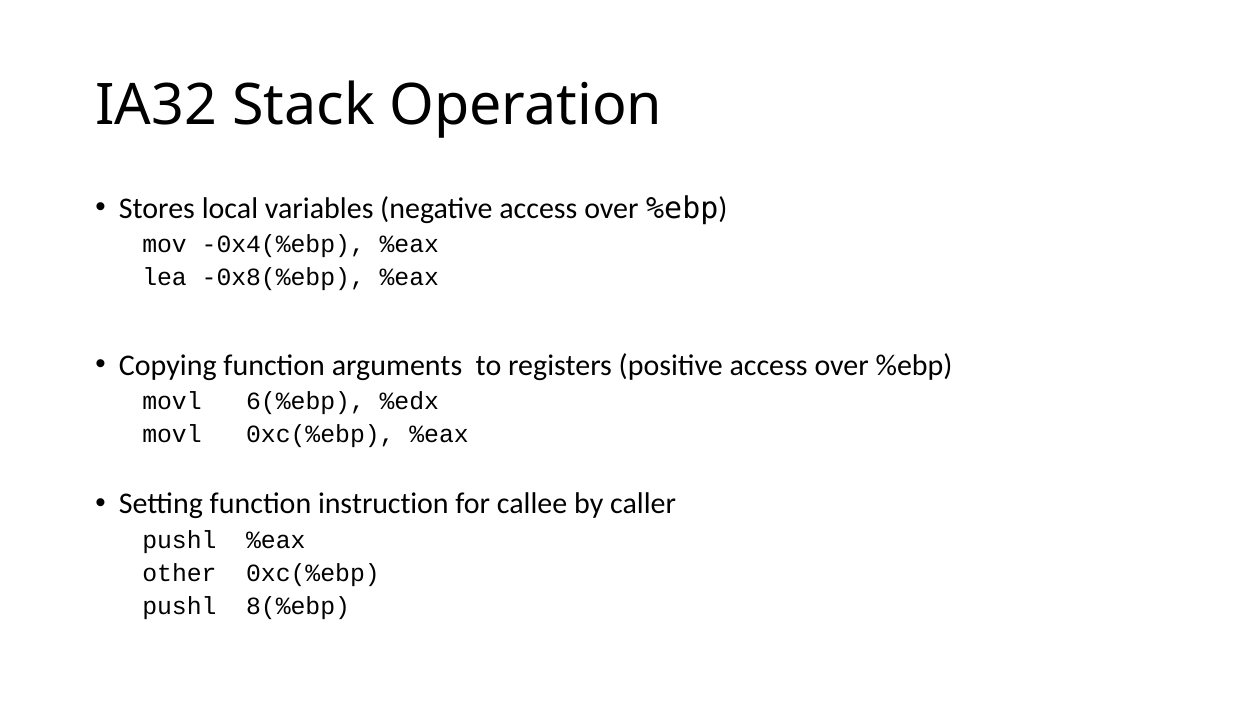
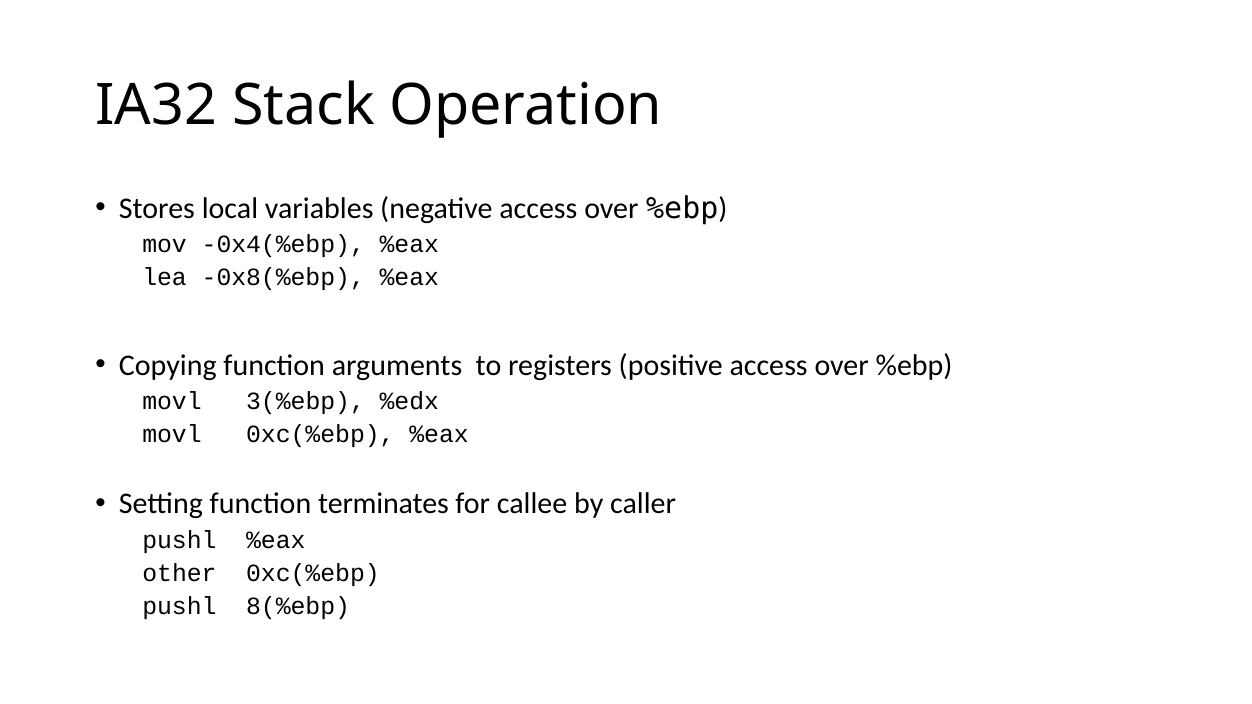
6(%ebp: 6(%ebp -> 3(%ebp (306, 402)
instruction: instruction -> terminates (383, 504)
